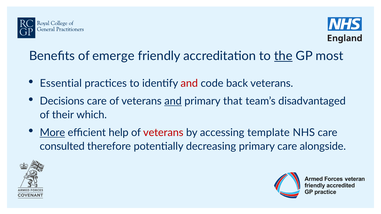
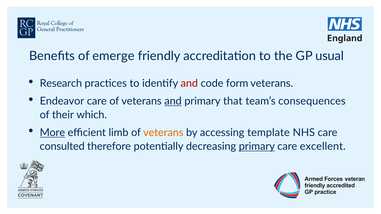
the underline: present -> none (283, 56)
most: most -> usual (330, 56)
Essential: Essential -> Research (61, 84)
back: back -> form (237, 84)
Decisions: Decisions -> Endeavor (62, 101)
disadvantaged: disadvantaged -> consequences (312, 101)
help: help -> limb (119, 133)
veterans colour: red -> orange (163, 133)
primary underline: none -> present (257, 147)
alongside: alongside -> excellent (323, 147)
